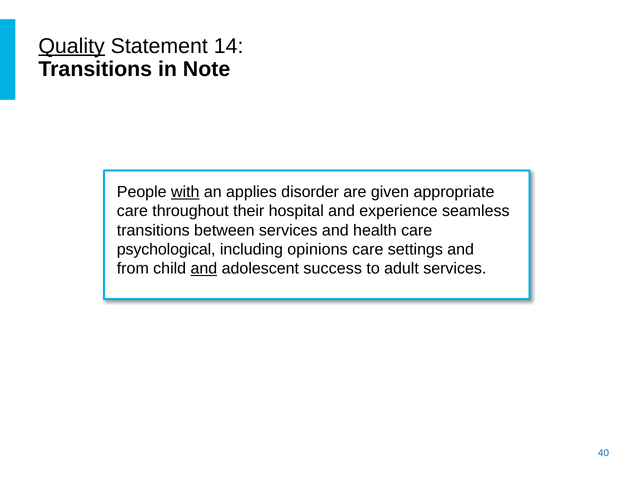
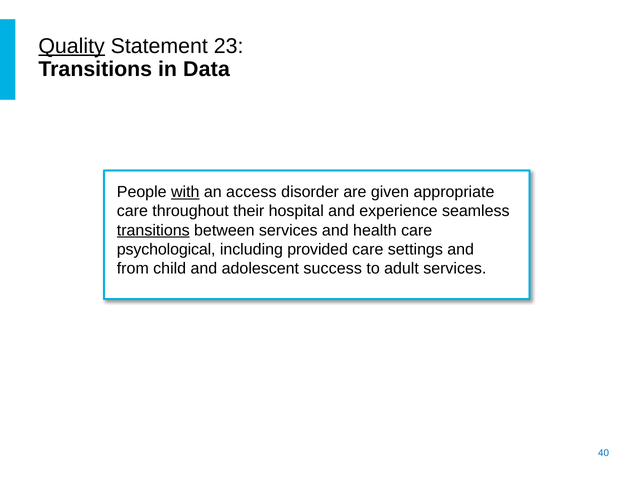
14: 14 -> 23 (229, 46)
Note: Note -> Data (206, 69)
applies: applies -> access (251, 192)
transitions underline: none -> present (153, 230)
opinions: opinions -> provided (318, 250)
and underline: present -> none (204, 269)
